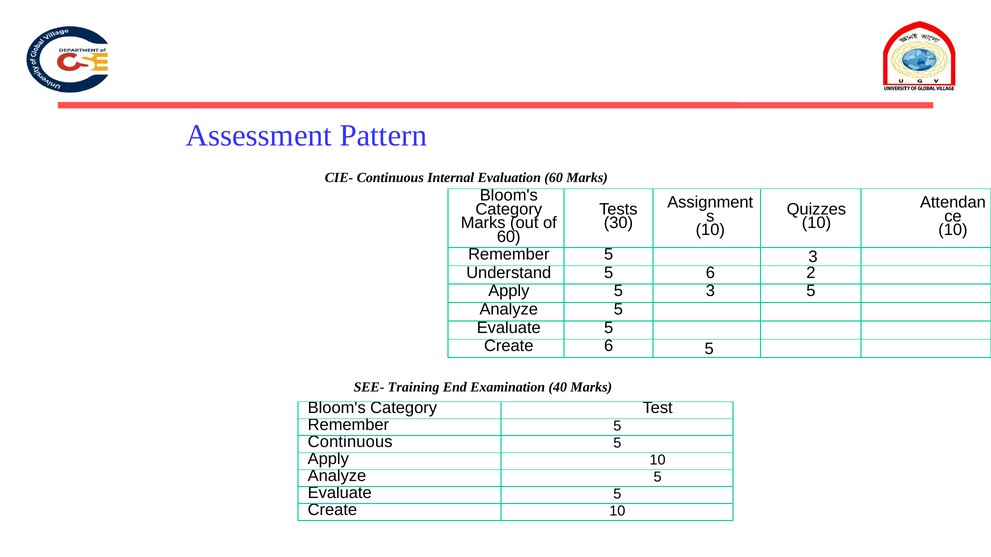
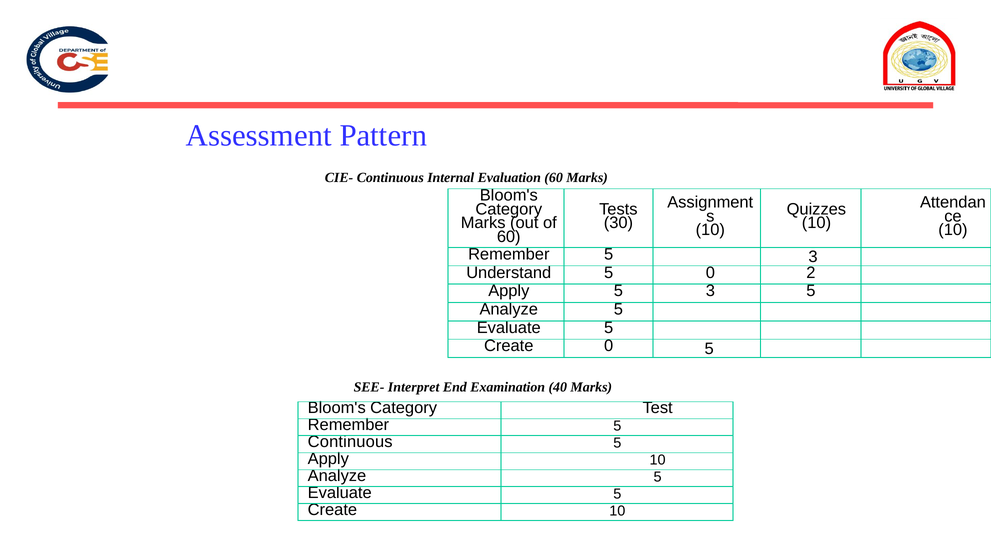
5 6: 6 -> 0 (710, 273)
Create 6: 6 -> 0 (609, 346)
Training: Training -> Interpret (414, 387)
